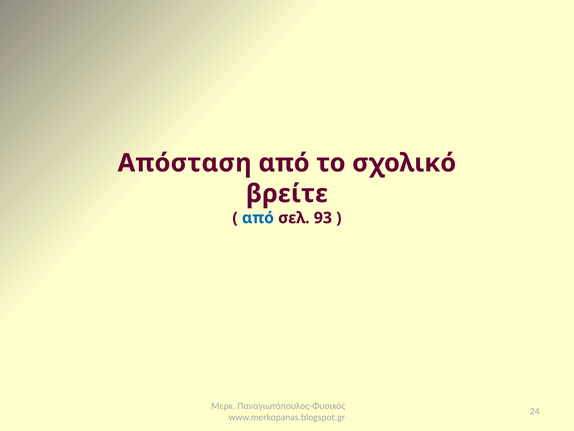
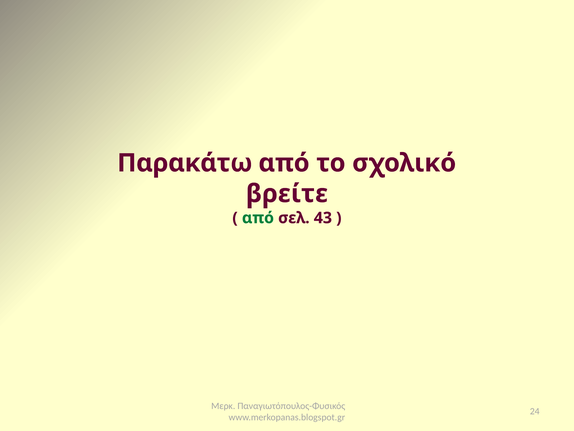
Απόσταση: Απόσταση -> Παρακάτω (185, 163)
από colour: blue -> green (258, 218)
93: 93 -> 43 (323, 218)
